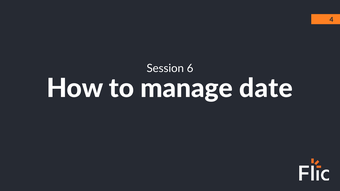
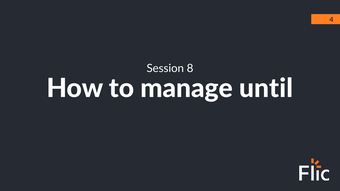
6: 6 -> 8 (190, 68)
date: date -> until (266, 89)
